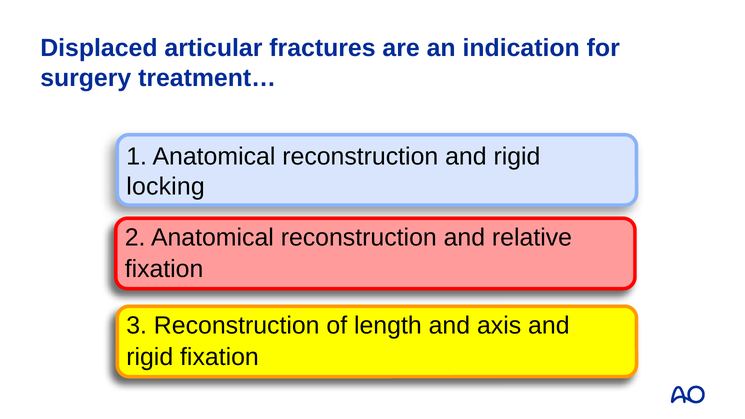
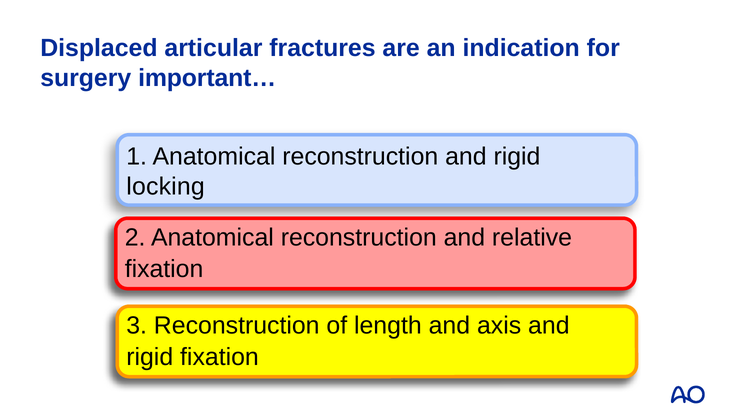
treatment…: treatment… -> important… (207, 78)
